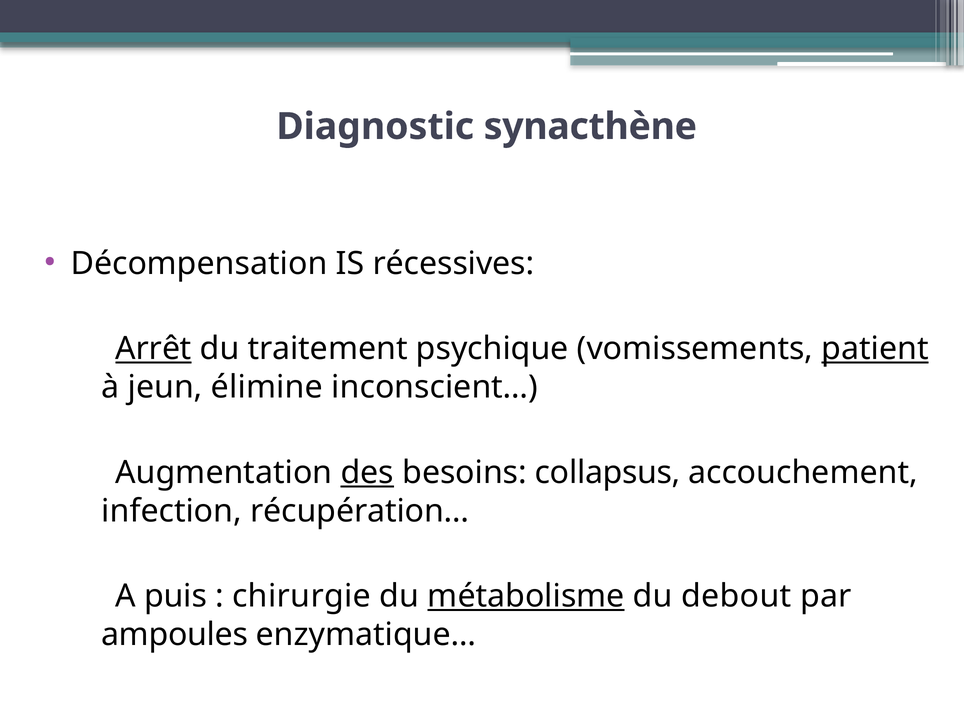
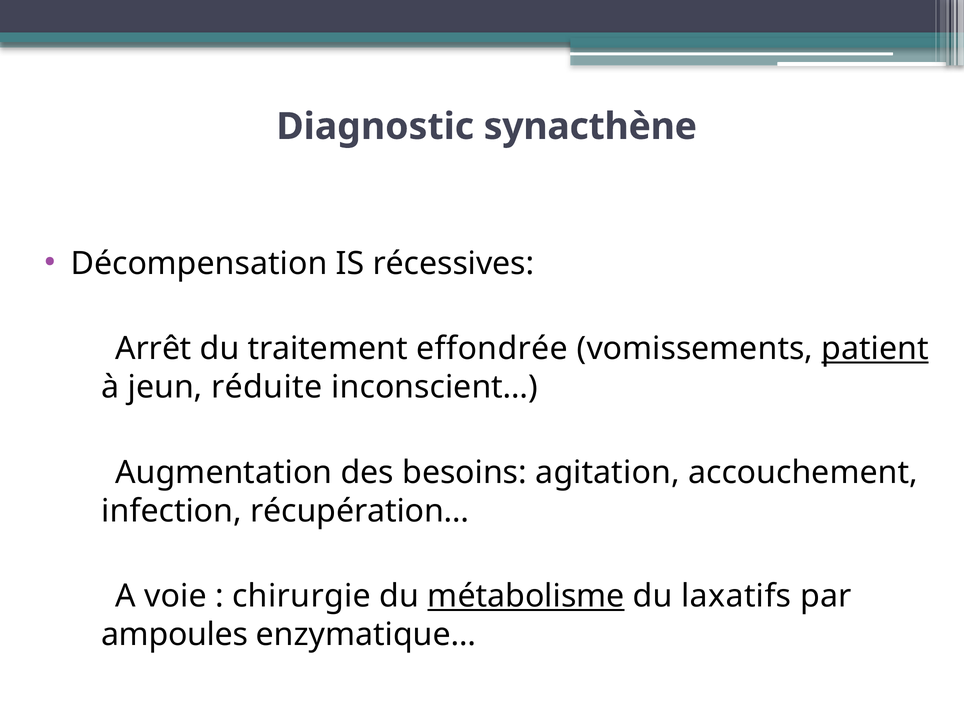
Arrêt underline: present -> none (154, 349)
psychique: psychique -> effondrée (492, 349)
élimine: élimine -> réduite (267, 387)
des underline: present -> none (367, 472)
collapsus: collapsus -> agitation (608, 472)
puis: puis -> voie (175, 596)
debout: debout -> laxatifs (736, 596)
